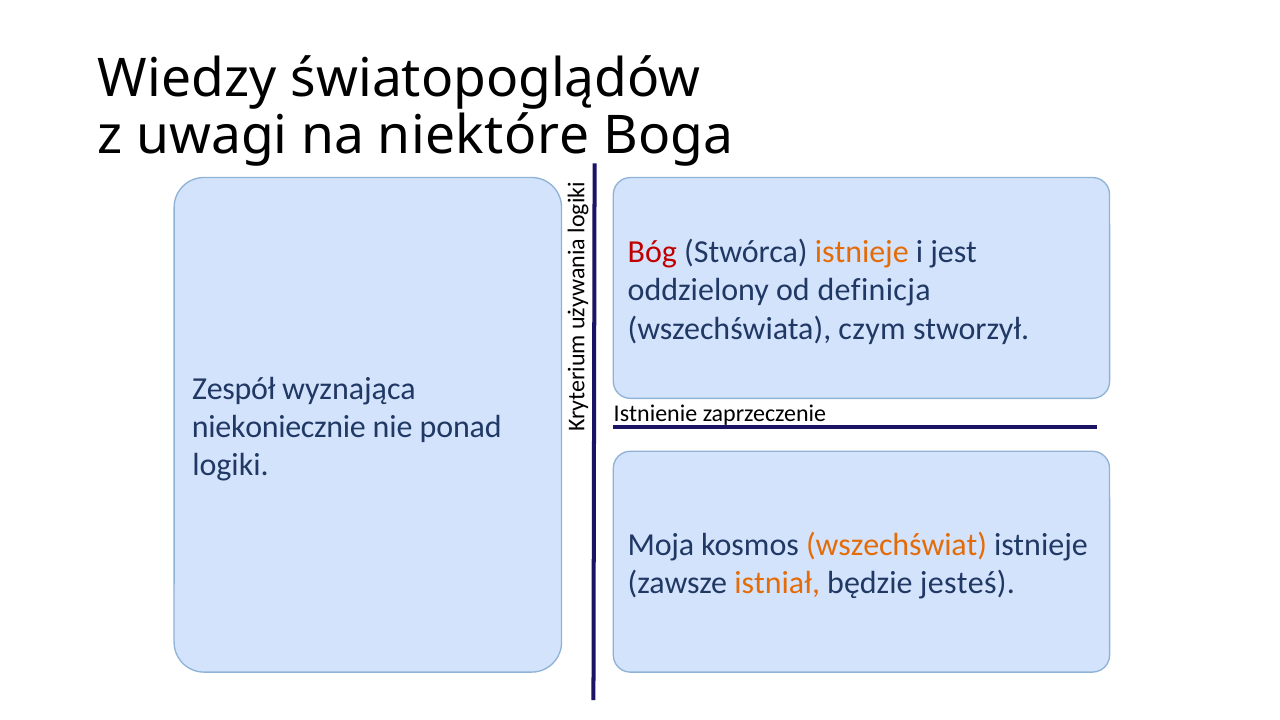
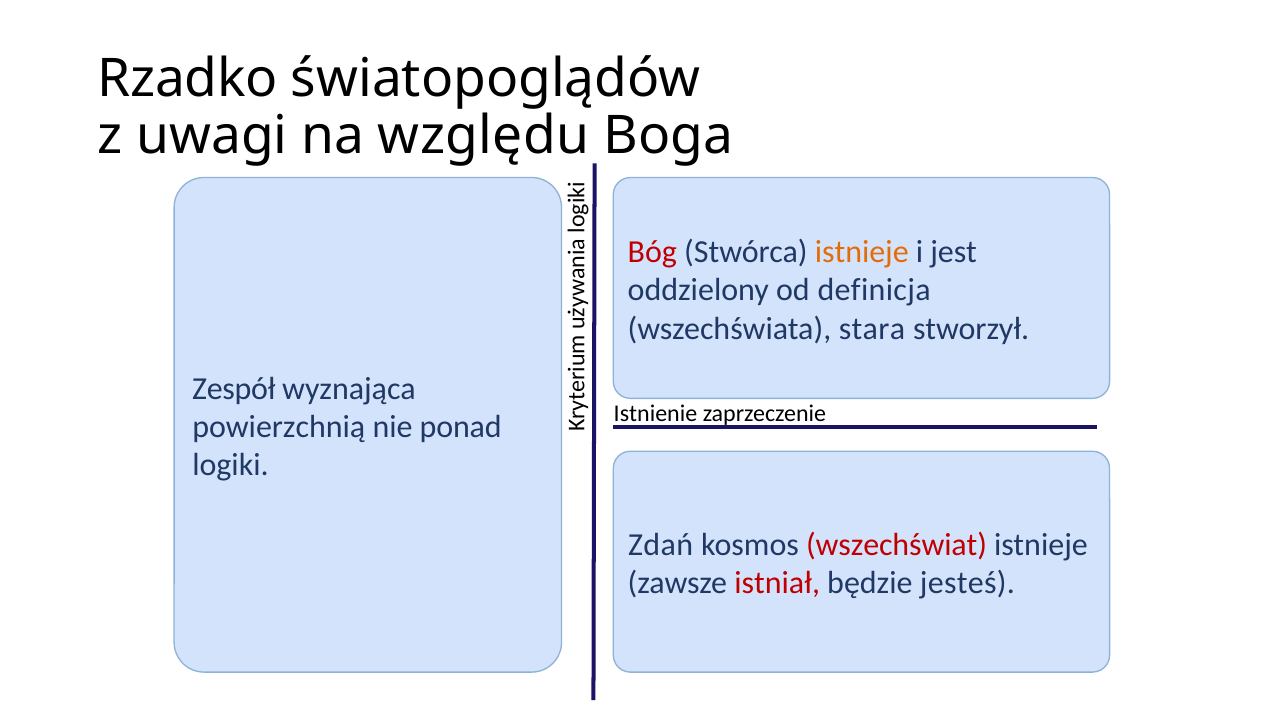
Wiedzy: Wiedzy -> Rzadko (187, 79)
niektóre: niektóre -> względu (484, 136)
czym: czym -> stara (872, 329)
niekoniecznie: niekoniecznie -> powierzchnią (279, 427)
Moja: Moja -> Zdań (661, 545)
wszechświat colour: orange -> red (897, 545)
istniał colour: orange -> red (777, 583)
